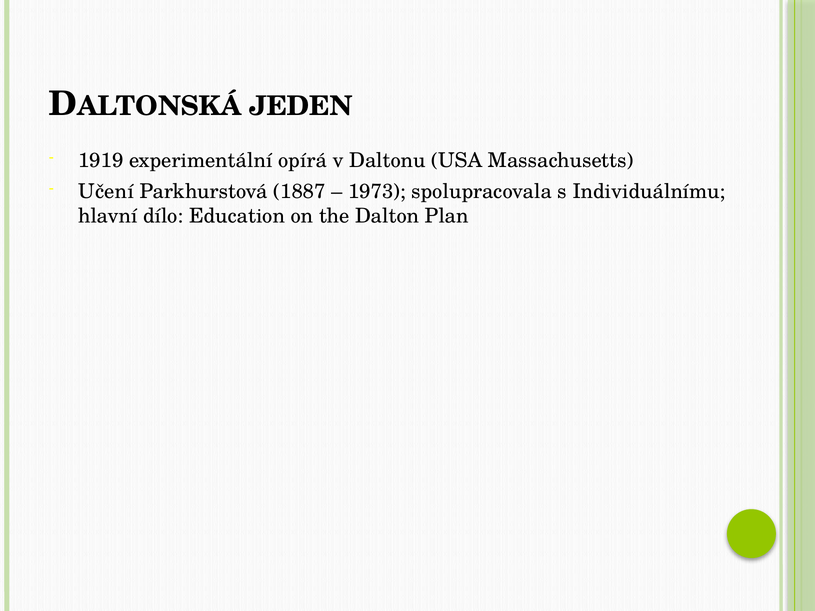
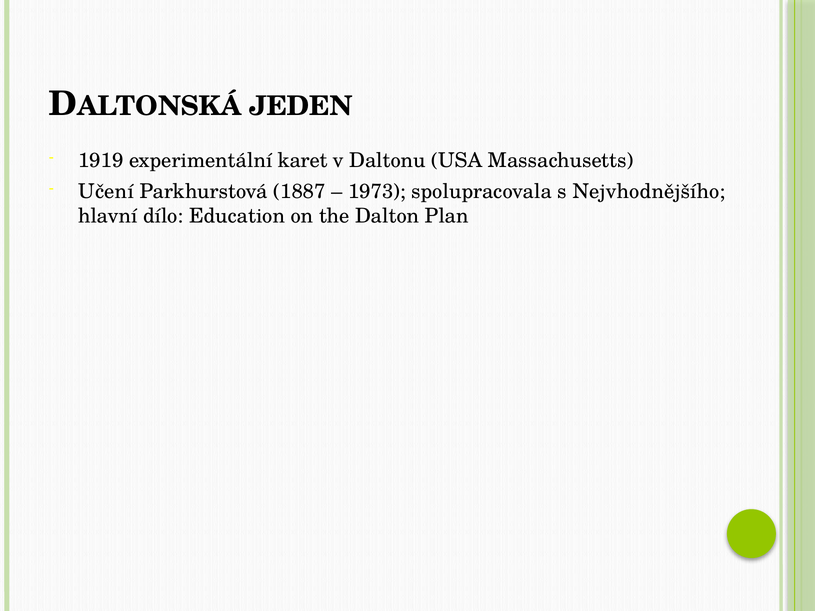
opírá: opírá -> karet (303, 160)
Individuálnímu: Individuálnímu -> Nejvhodnějšího (649, 192)
